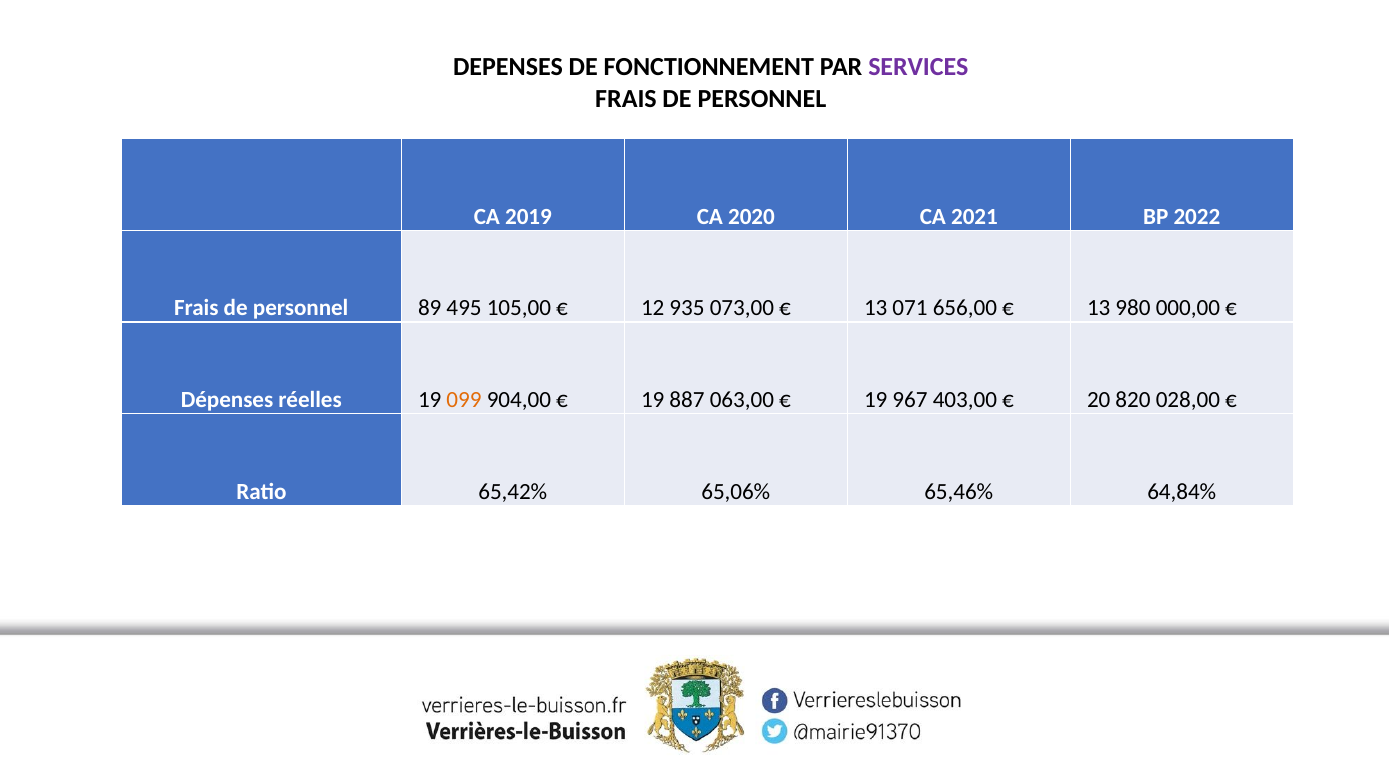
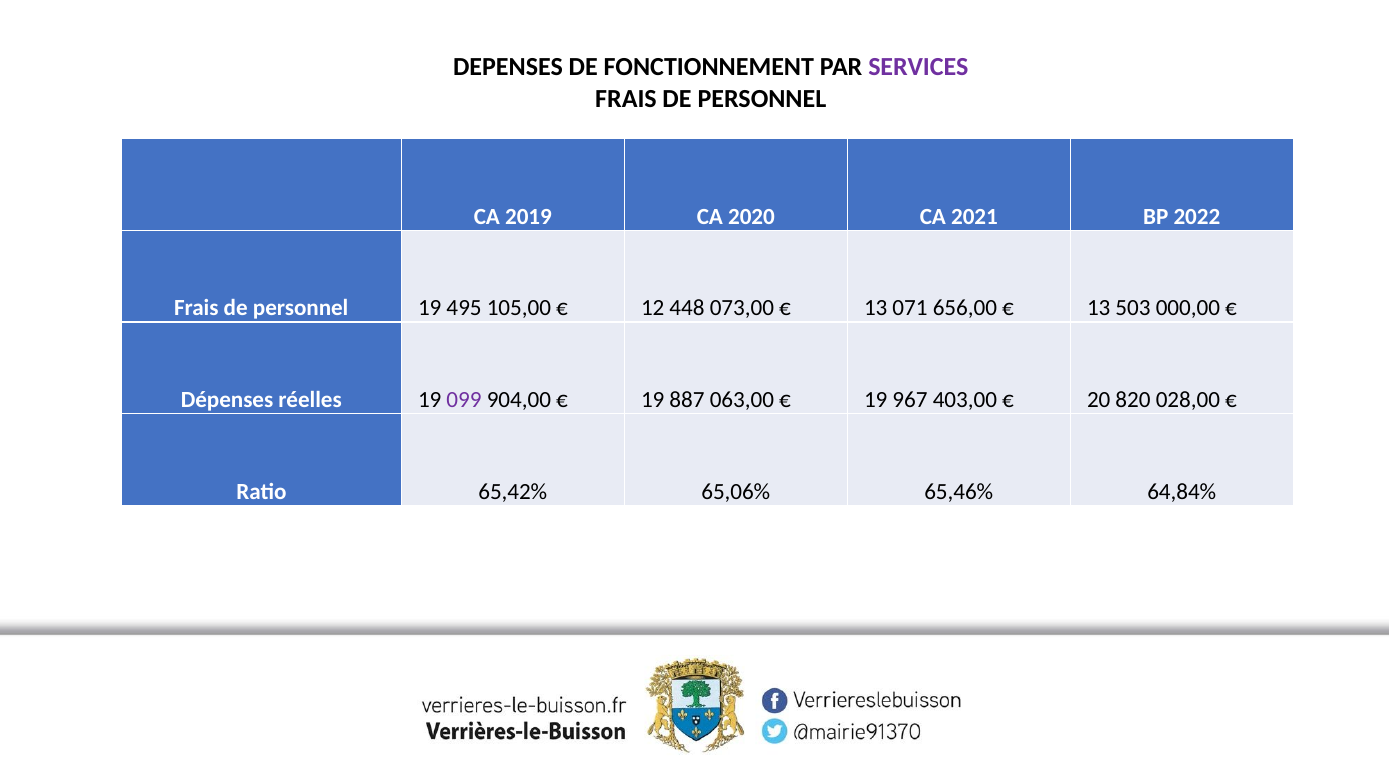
personnel 89: 89 -> 19 (430, 308)
935: 935 -> 448 (687, 308)
980: 980 -> 503 (1133, 308)
099 colour: orange -> purple (464, 400)
